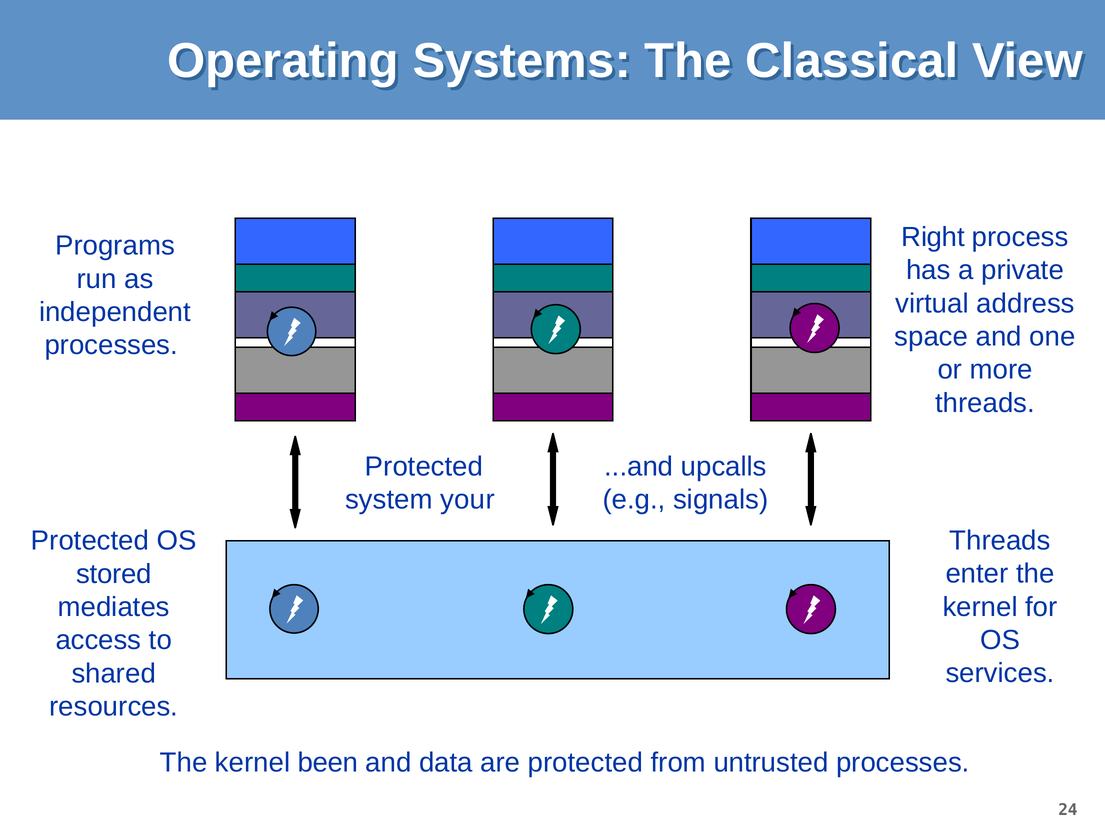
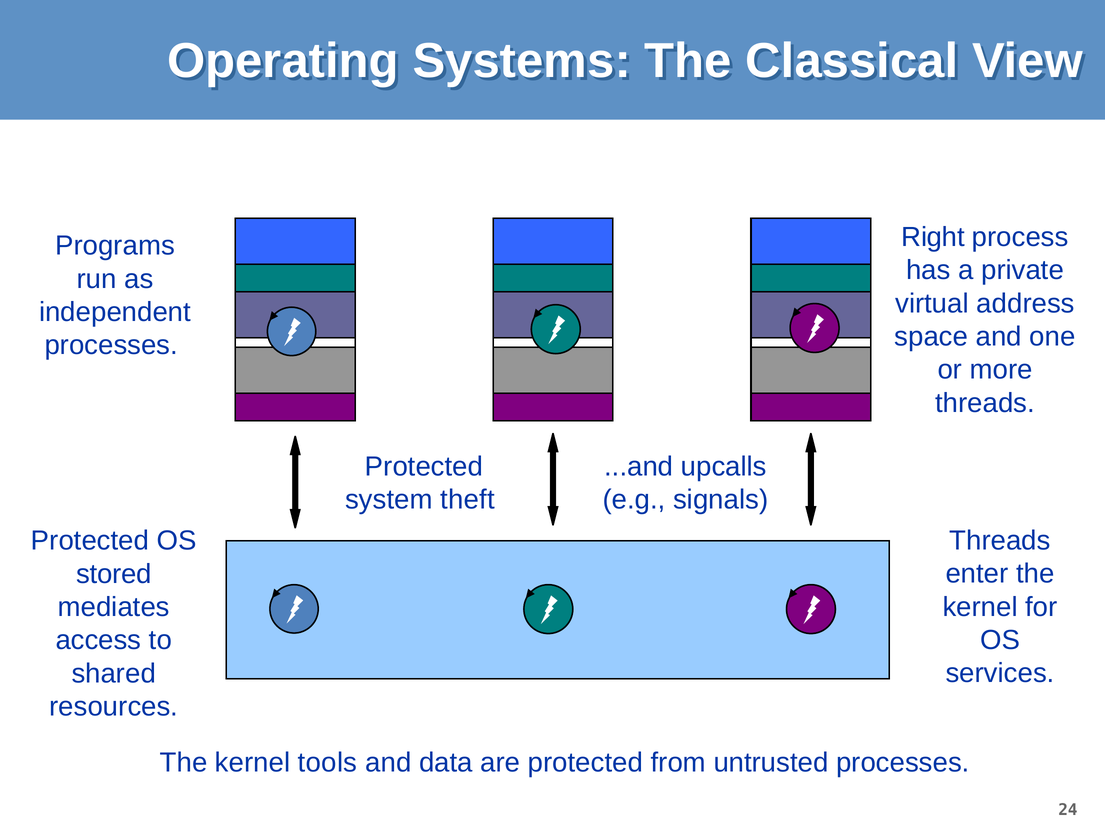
your: your -> theft (468, 500)
been: been -> tools (328, 762)
